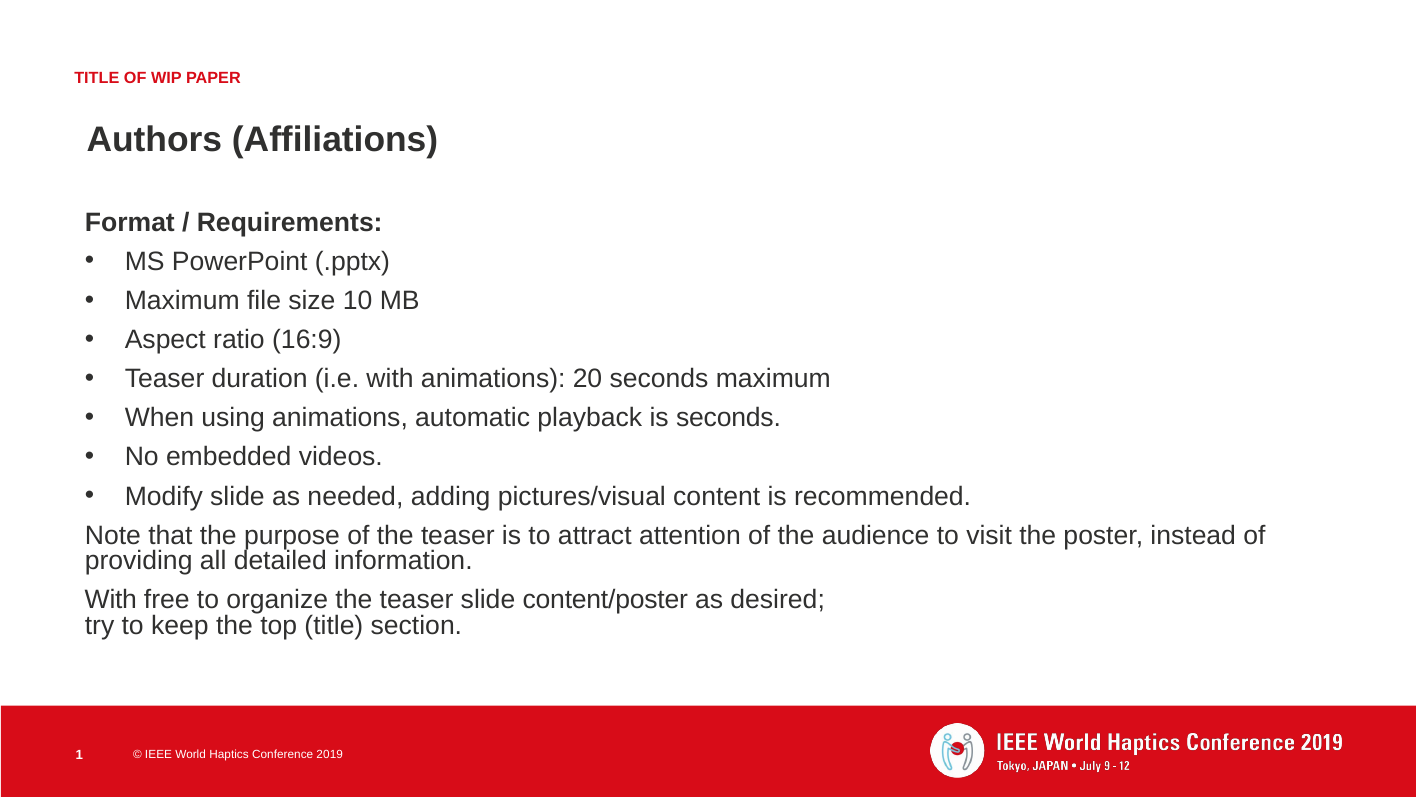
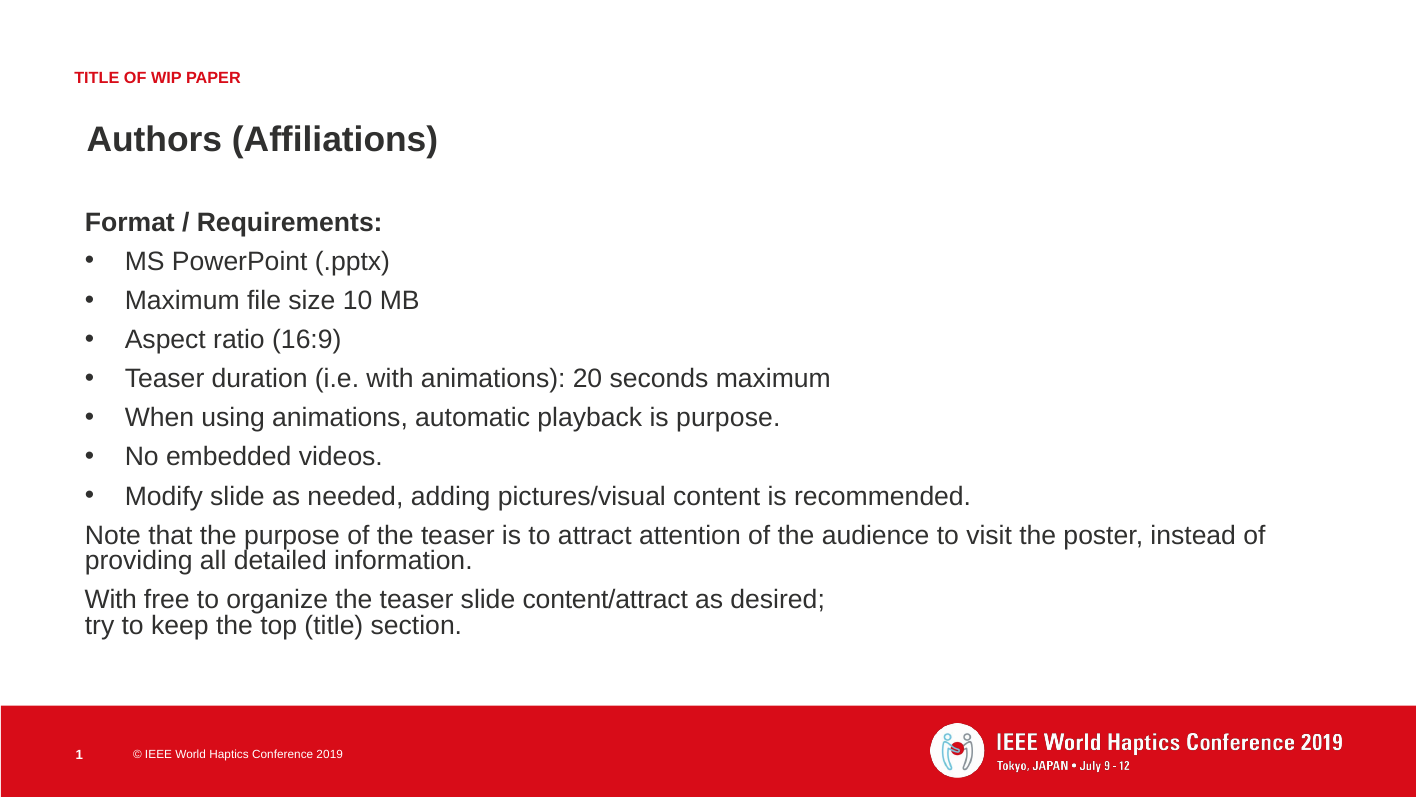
is seconds: seconds -> purpose (728, 418)
content/poster: content/poster -> content/attract (605, 600)
